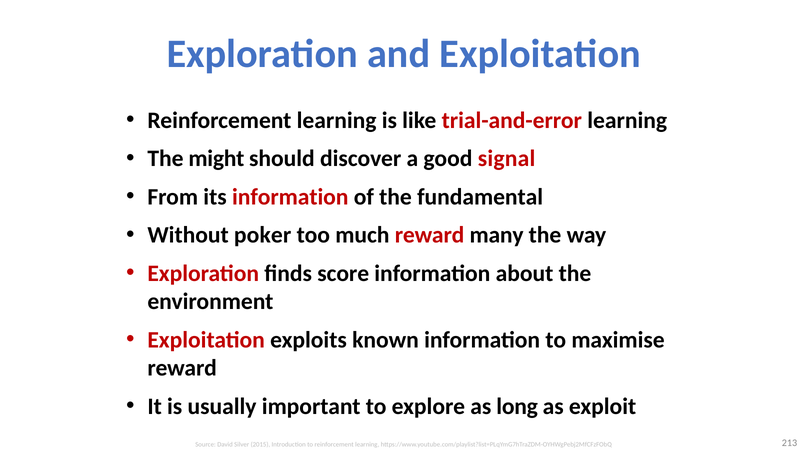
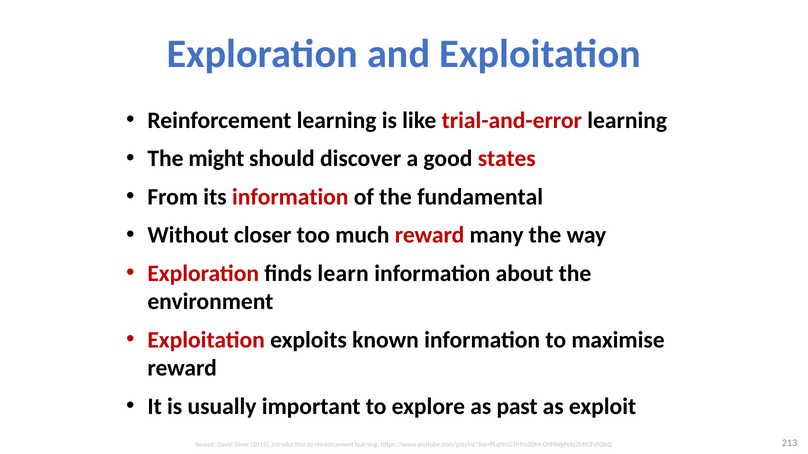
signal: signal -> states (507, 159)
poker: poker -> closer (263, 235)
score: score -> learn (343, 274)
long: long -> past (517, 407)
